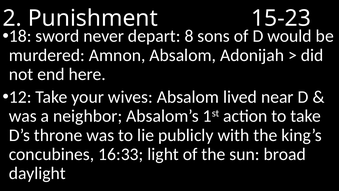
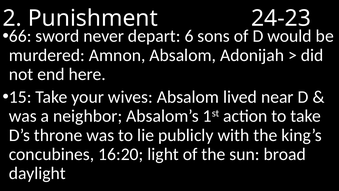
15-23: 15-23 -> 24-23 (281, 18)
18: 18 -> 66 (20, 36)
8: 8 -> 6 (189, 36)
12: 12 -> 15 (20, 97)
16:33: 16:33 -> 16:20 (121, 154)
